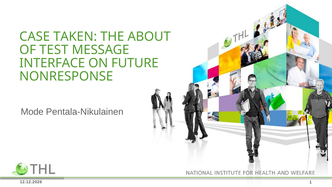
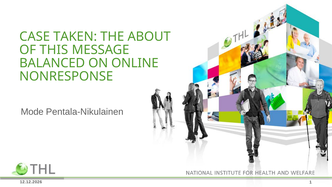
TEST: TEST -> THIS (54, 50)
INTERFACE: INTERFACE -> BALANCED (52, 63)
FUTURE: FUTURE -> ONLINE (135, 63)
